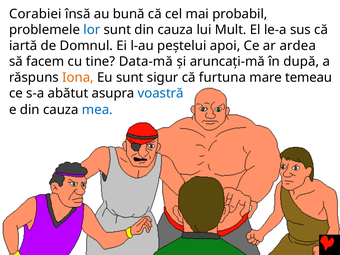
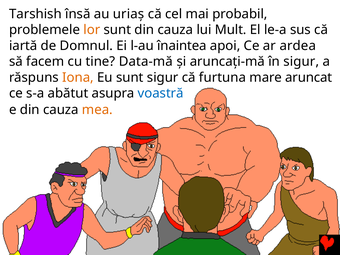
Corabiei: Corabiei -> Tarshish (35, 14)
bună: bună -> uriaș (129, 14)
lor colour: blue -> orange (92, 30)
peștelui: peștelui -> înaintea (182, 46)
în după: după -> sigur (301, 62)
temeau: temeau -> aruncat (309, 77)
mea colour: blue -> orange (97, 110)
